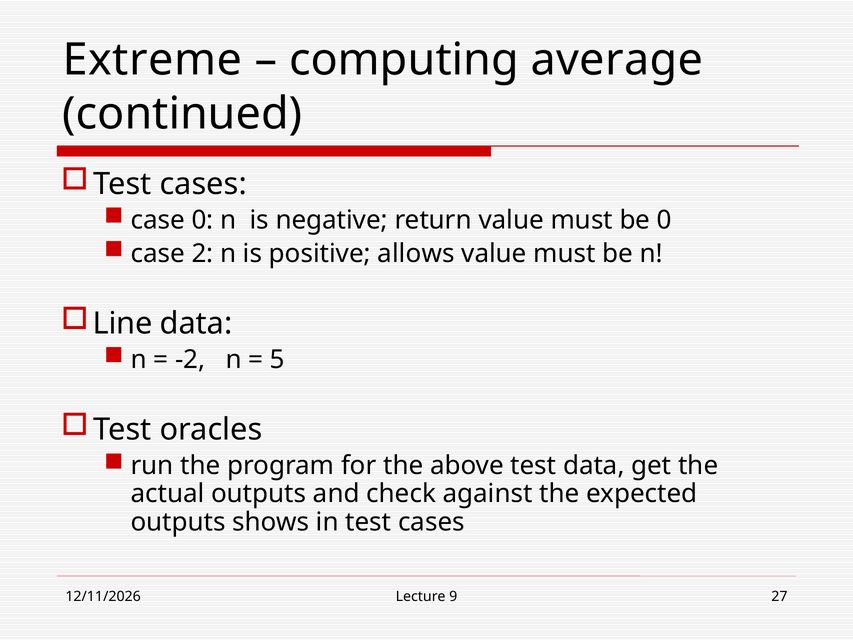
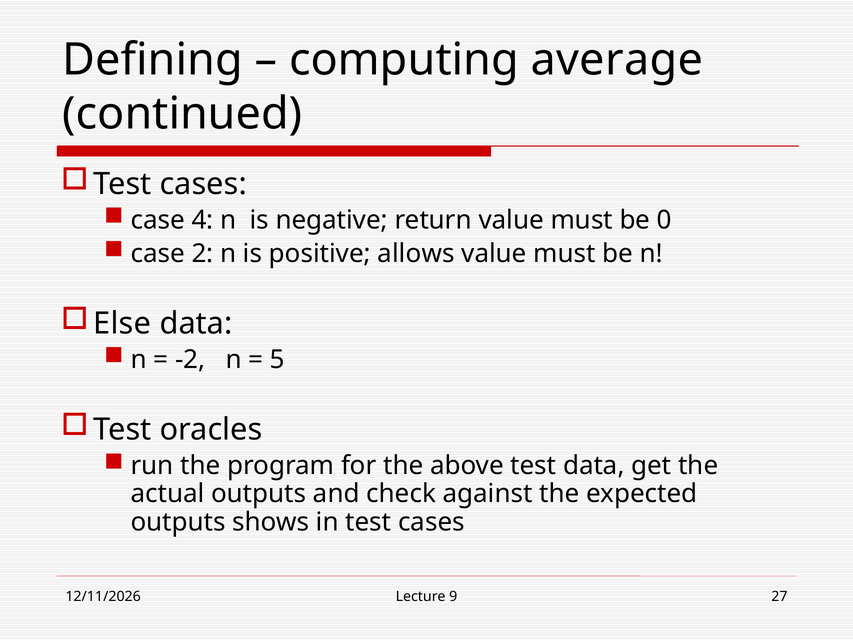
Extreme: Extreme -> Defining (153, 60)
case 0: 0 -> 4 (202, 220)
Line: Line -> Else (122, 324)
